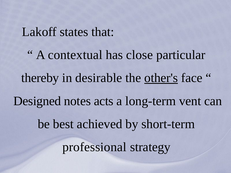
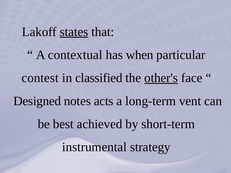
states underline: none -> present (74, 32)
close: close -> when (140, 55)
thereby: thereby -> contest (40, 78)
desirable: desirable -> classified (99, 78)
professional: professional -> instrumental (94, 147)
